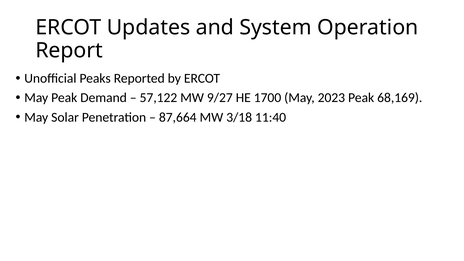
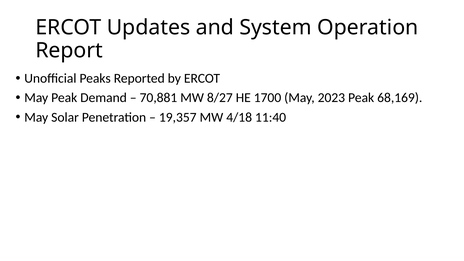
57,122: 57,122 -> 70,881 (158, 98)
9/27: 9/27 -> 8/27 (220, 98)
87,664: 87,664 -> 19,357 (178, 117)
3/18: 3/18 -> 4/18 (239, 117)
